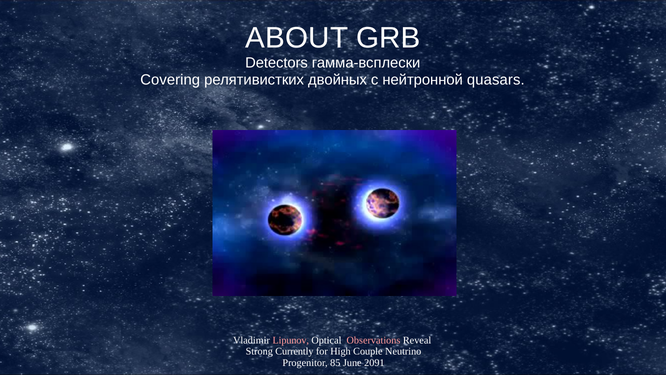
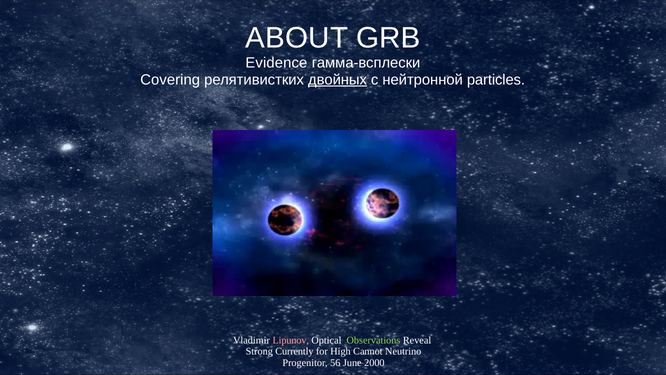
Detectors: Detectors -> Evidence (276, 63)
двойных underline: none -> present (338, 80)
quasars: quasars -> particles (496, 80)
Observations colour: pink -> light green (373, 340)
Couple: Couple -> Cannot (368, 351)
85: 85 -> 56 (335, 363)
2091: 2091 -> 2000 (374, 363)
